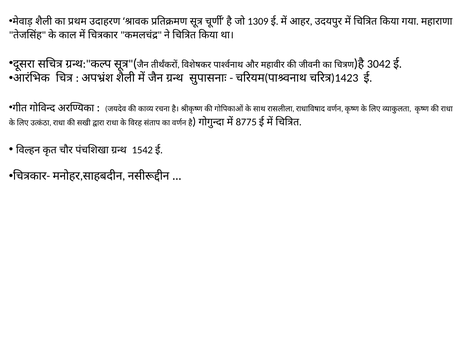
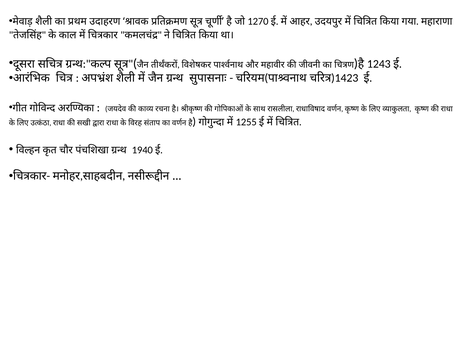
1309: 1309 -> 1270 (258, 21)
3042: 3042 -> 1243 (379, 64)
8775: 8775 -> 1255 (246, 122)
1542: 1542 -> 1940 (142, 150)
